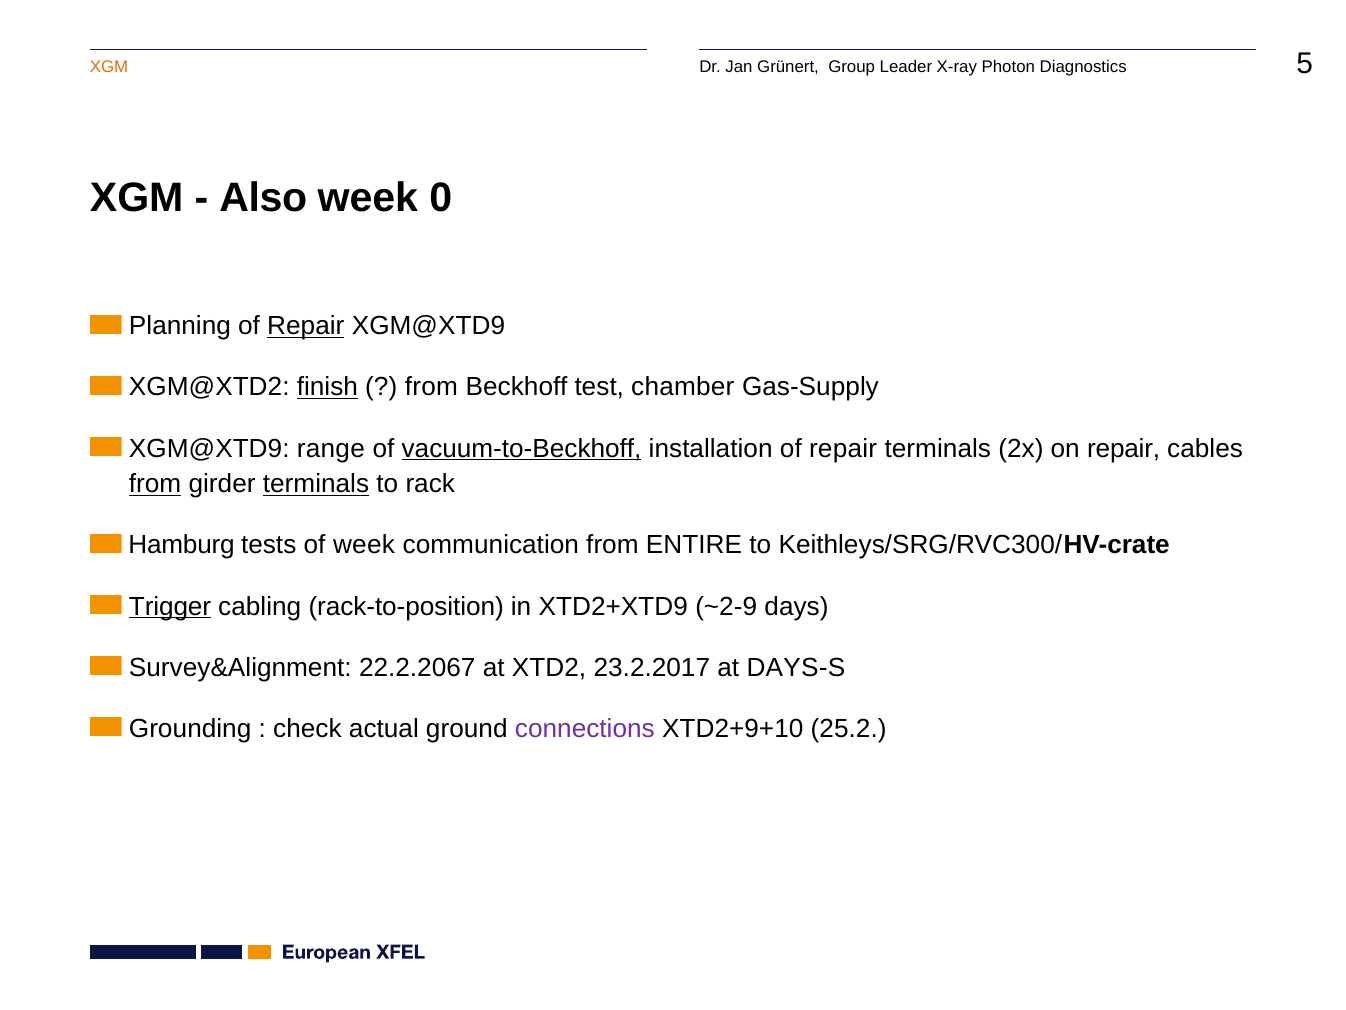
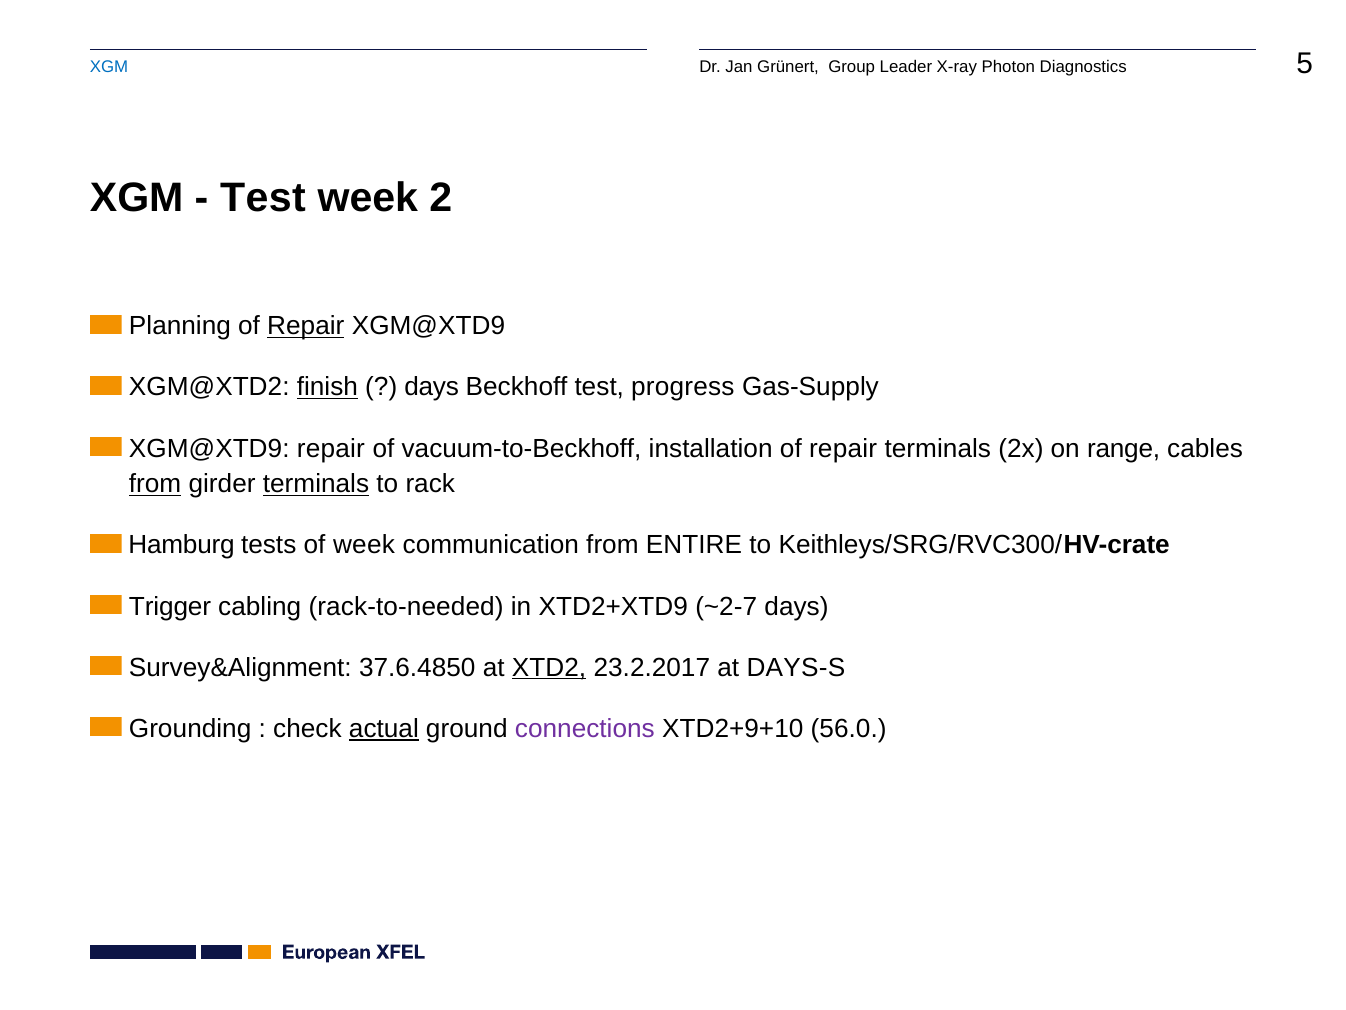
XGM colour: orange -> blue (109, 67)
Also: Also -> Test (263, 198)
0: 0 -> 2 (441, 198)
from: from -> days (432, 387)
chamber: chamber -> progress (683, 387)
XGM@XTD9 range: range -> repair (331, 448)
vacuum-to-Beckhoff underline: present -> none (522, 448)
on repair: repair -> range (1124, 448)
Trigger underline: present -> none (170, 606)
rack-to-position: rack-to-position -> rack-to-needed (406, 606)
~2-9: ~2-9 -> ~2-7 (726, 606)
22.2.2067: 22.2.2067 -> 37.6.4850 (417, 667)
XTD2 underline: none -> present (549, 667)
actual underline: none -> present (384, 728)
25.2: 25.2 -> 56.0 (849, 728)
